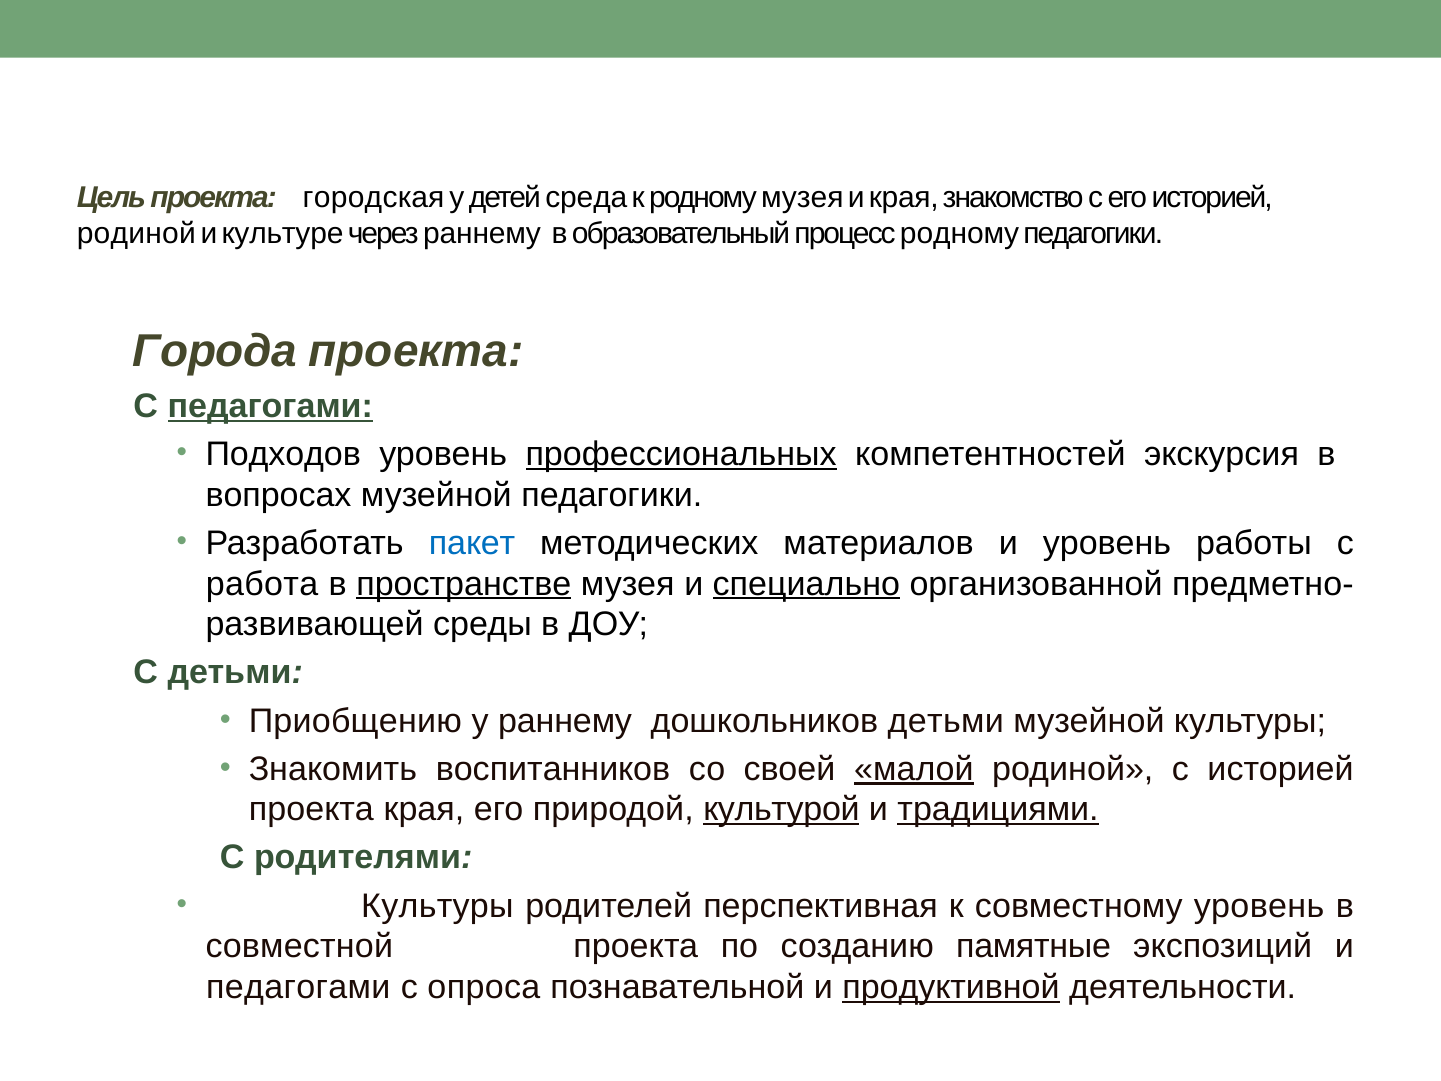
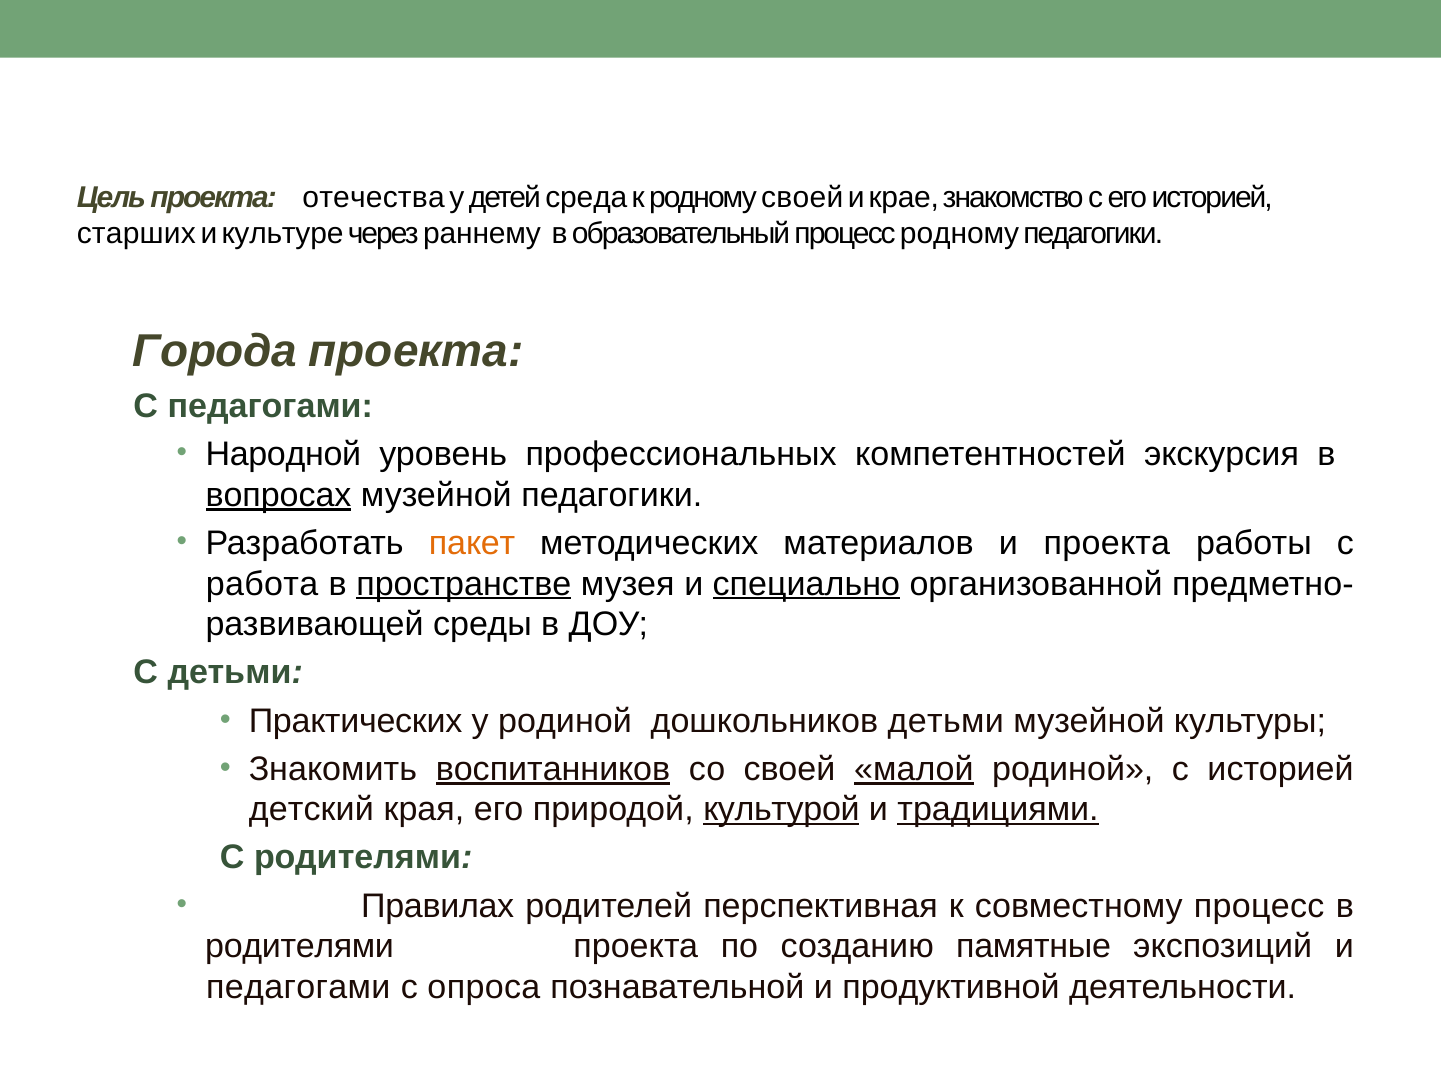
городская: городская -> отечества (374, 198)
родному музея: музея -> своей (802, 198)
и края: края -> крае (904, 198)
родиной: родиной -> старших (136, 234)
педагогами underline: present -> none (270, 406)
Подходов: Подходов -> Народной (283, 454)
профессиональных underline: present -> none (681, 454)
вопросах underline: none -> present (278, 495)
пакет colour: blue -> orange (472, 543)
и уровень: уровень -> проекта (1107, 543)
Приобщению: Приобщению -> Практических (356, 721)
у раннему: раннему -> родиной (565, 721)
воспитанников underline: none -> present (553, 769)
проекта: проекта -> детский (311, 810)
Культуры: Культуры -> Правилах (438, 906)
совместному уровень: уровень -> процесс (1259, 906)
совместной: совместной -> родителями (300, 946)
продуктивной underline: present -> none (951, 987)
